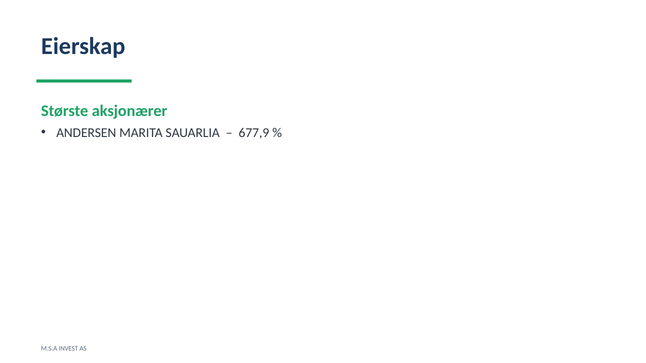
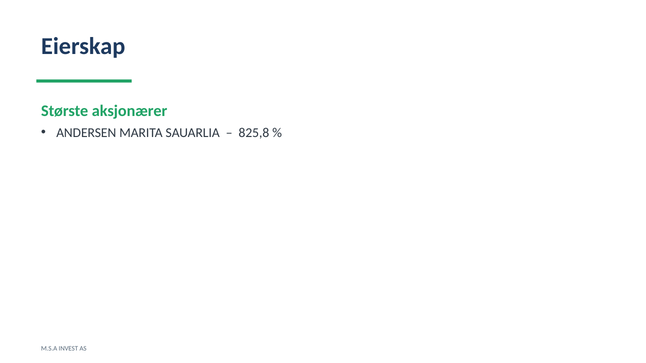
677,9: 677,9 -> 825,8 (254, 133)
